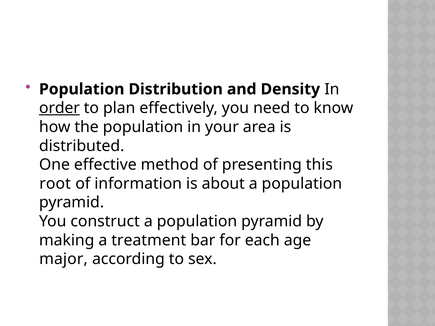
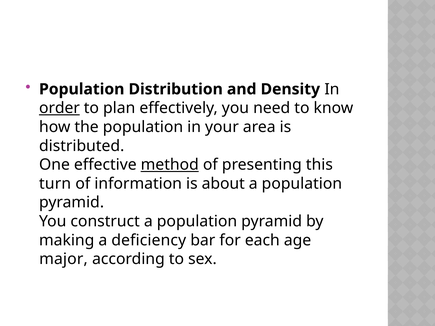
method underline: none -> present (170, 165)
root: root -> turn (55, 184)
treatment: treatment -> deficiency (149, 240)
